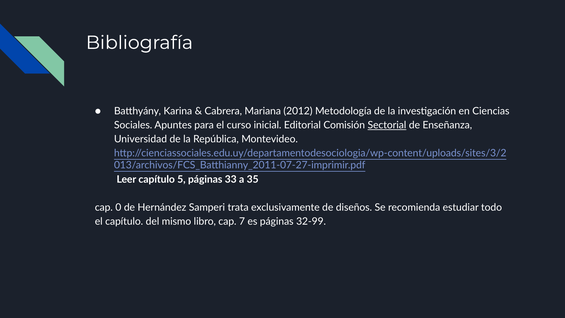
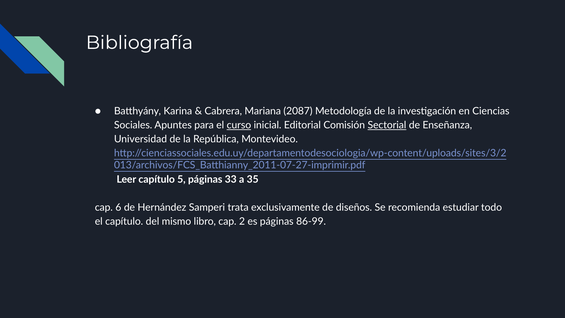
2012: 2012 -> 2087 (298, 111)
curso underline: none -> present (239, 125)
0: 0 -> 6 (118, 207)
7: 7 -> 2 (242, 221)
32-99: 32-99 -> 86-99 (311, 221)
